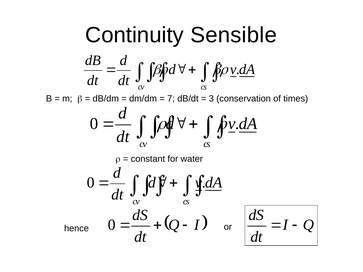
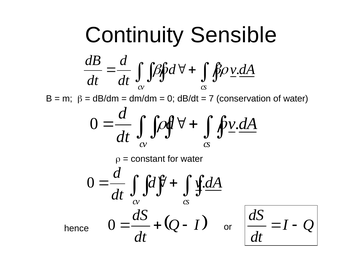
7: 7 -> 0 (171, 99)
3: 3 -> 7 (211, 99)
of times: times -> water (296, 99)
